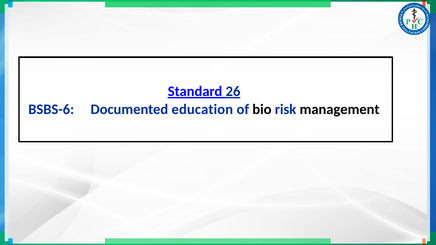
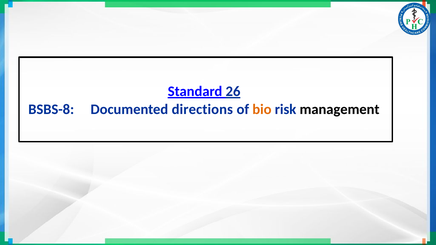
BSBS-6: BSBS-6 -> BSBS-8 (51, 109)
education: education -> directions (202, 109)
bio colour: black -> orange (262, 109)
